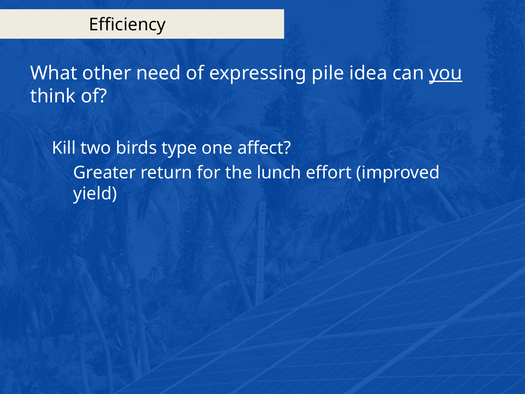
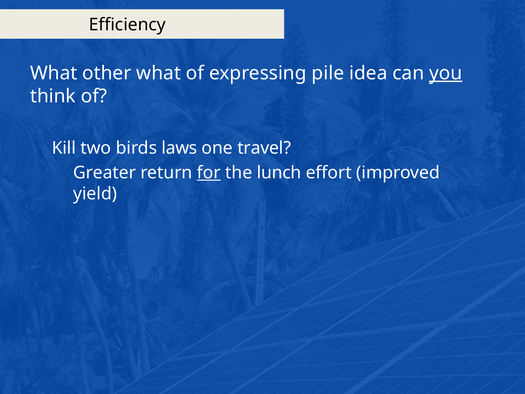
other need: need -> what (159, 73)
type: type -> laws (179, 148)
affect: affect -> travel (264, 148)
for underline: none -> present (209, 173)
